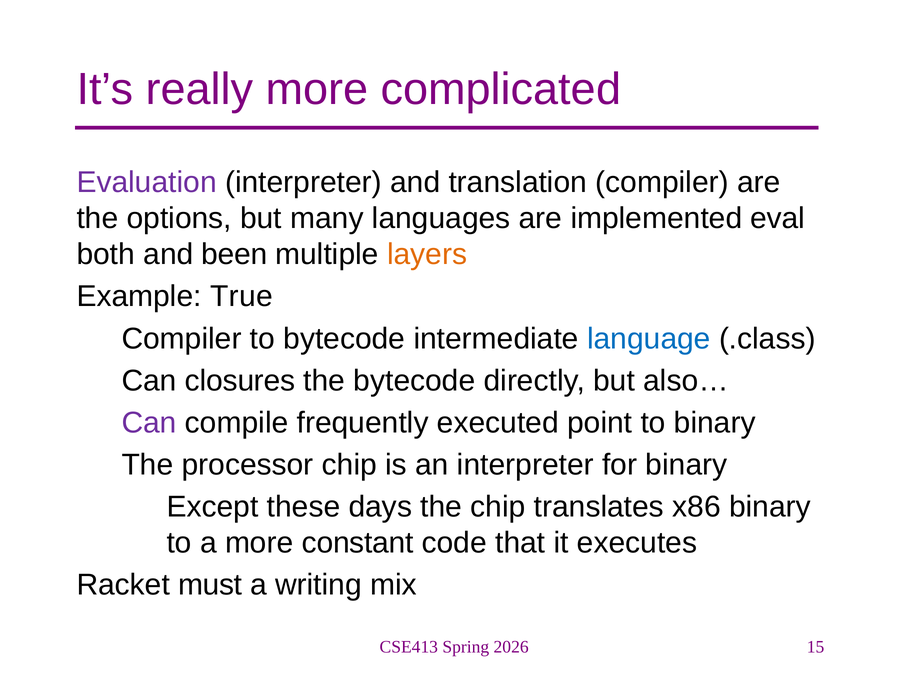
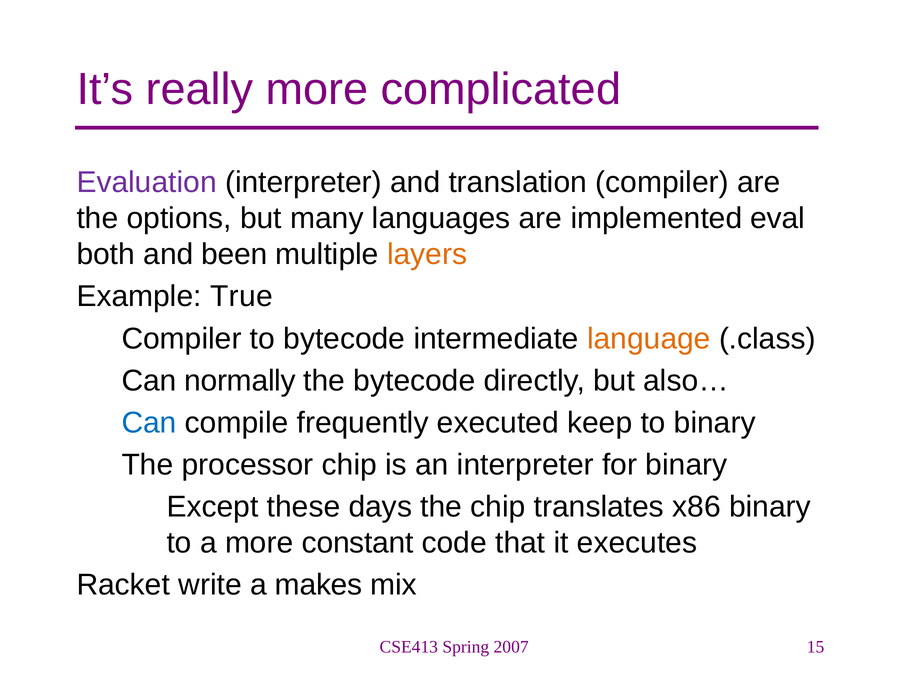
language colour: blue -> orange (649, 338)
closures: closures -> normally (240, 380)
Can colour: purple -> blue (149, 423)
point: point -> keep (600, 423)
must: must -> write (210, 585)
writing: writing -> makes (319, 585)
2026: 2026 -> 2007 (511, 647)
